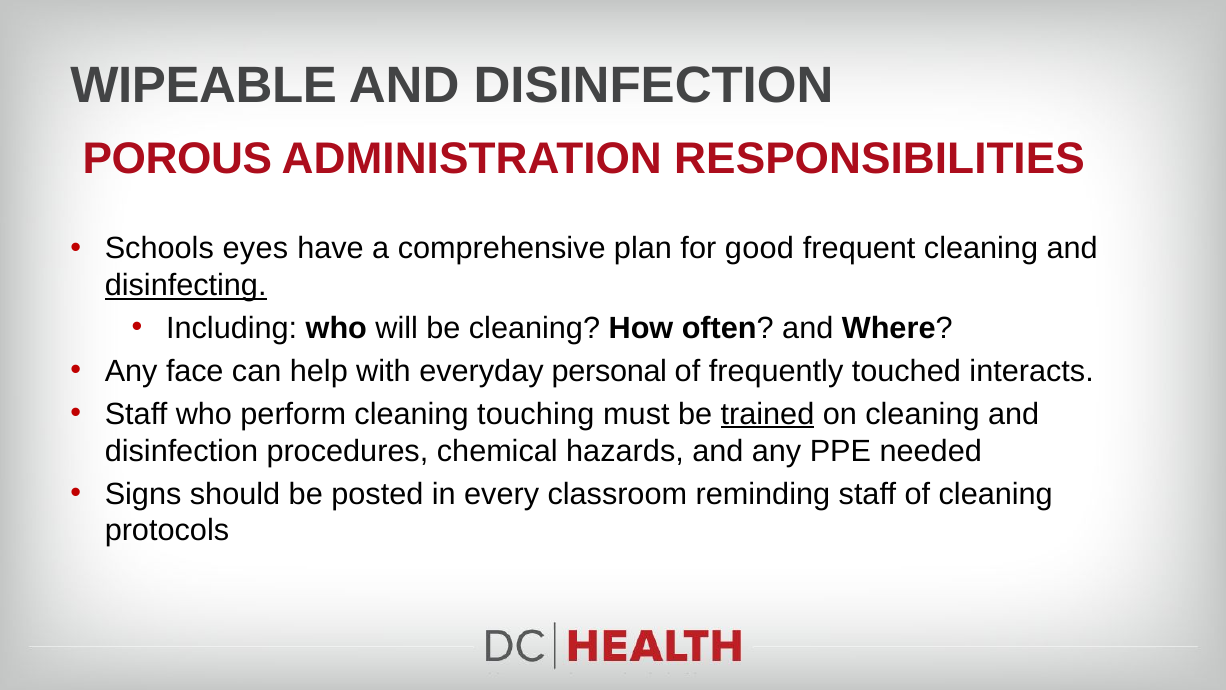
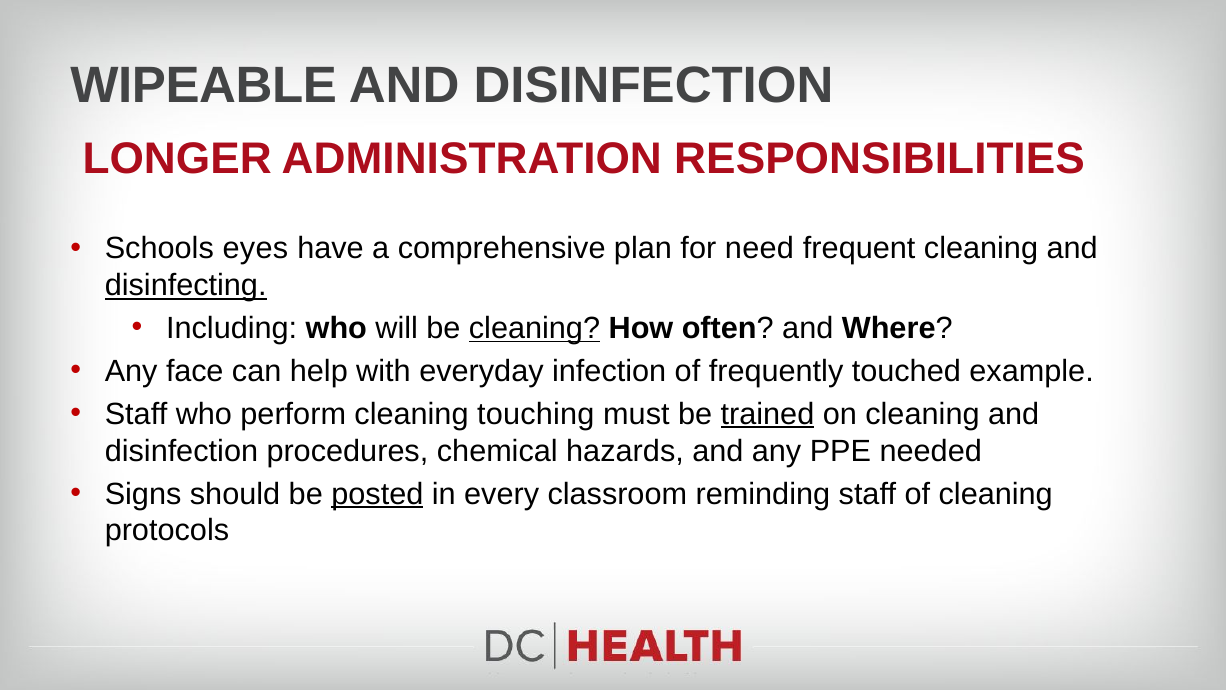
POROUS: POROUS -> LONGER (177, 159)
good: good -> need (759, 248)
cleaning underline: none -> present (534, 328)
personal: personal -> infection (609, 371)
interacts: interacts -> example (1032, 371)
posted underline: none -> present (377, 494)
